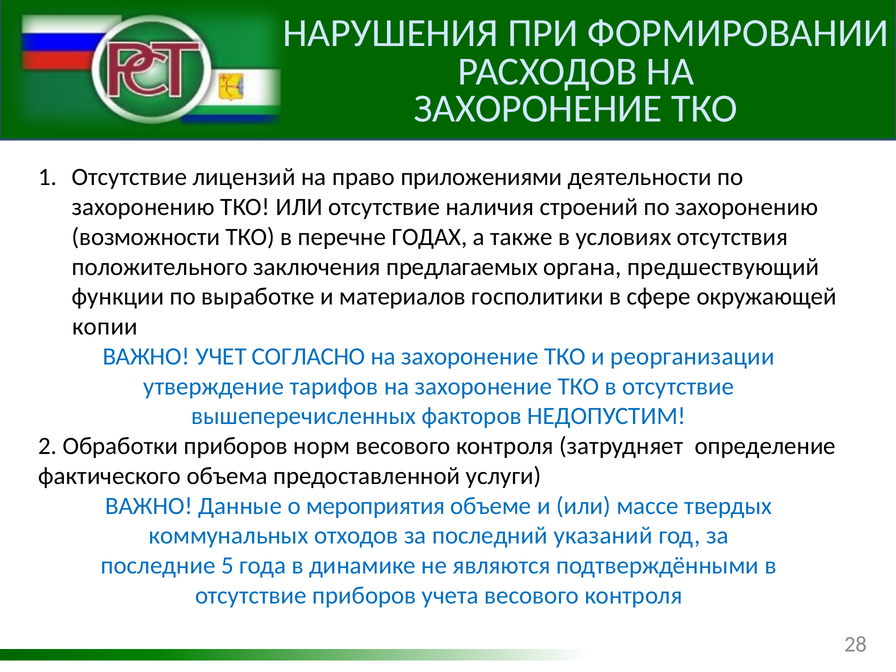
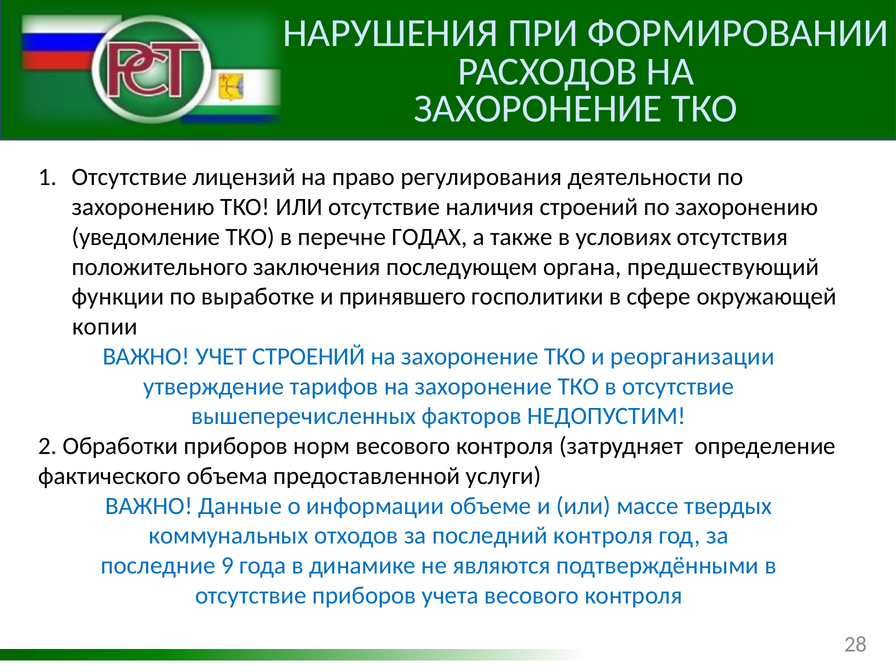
приложениями: приложениями -> регулирования (481, 177)
возможности: возможности -> уведомление (146, 237)
предлагаемых: предлагаемых -> последующем (462, 267)
материалов: материалов -> принявшего (403, 297)
УЧЕТ СОГЛАСНО: СОГЛАСНО -> СТРОЕНИЙ (309, 356)
мероприятия: мероприятия -> информации (375, 506)
последний указаний: указаний -> контроля (603, 536)
5: 5 -> 9 (227, 566)
